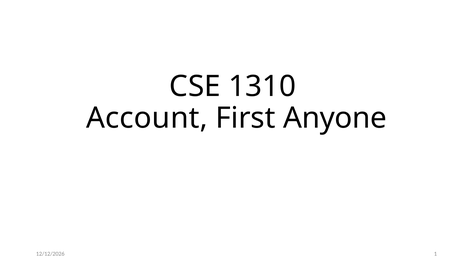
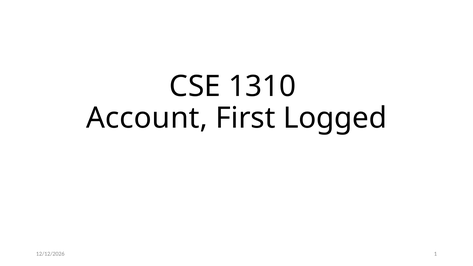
Anyone: Anyone -> Logged (335, 118)
